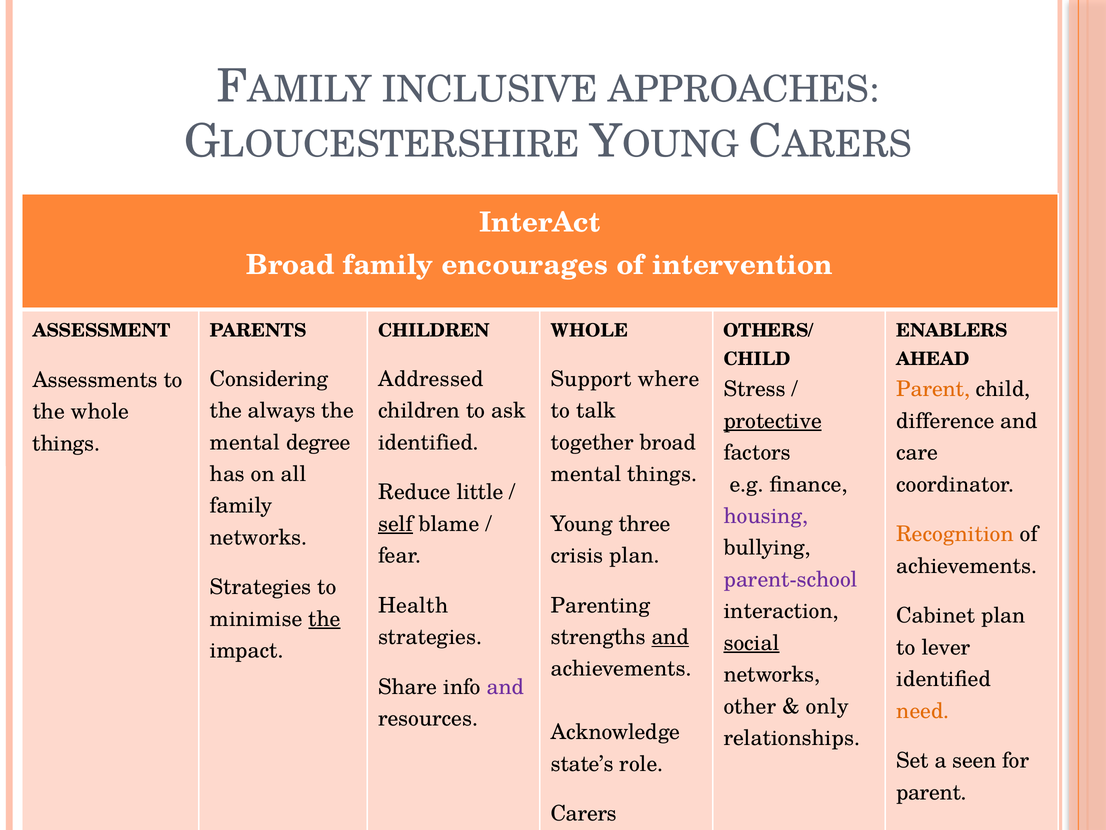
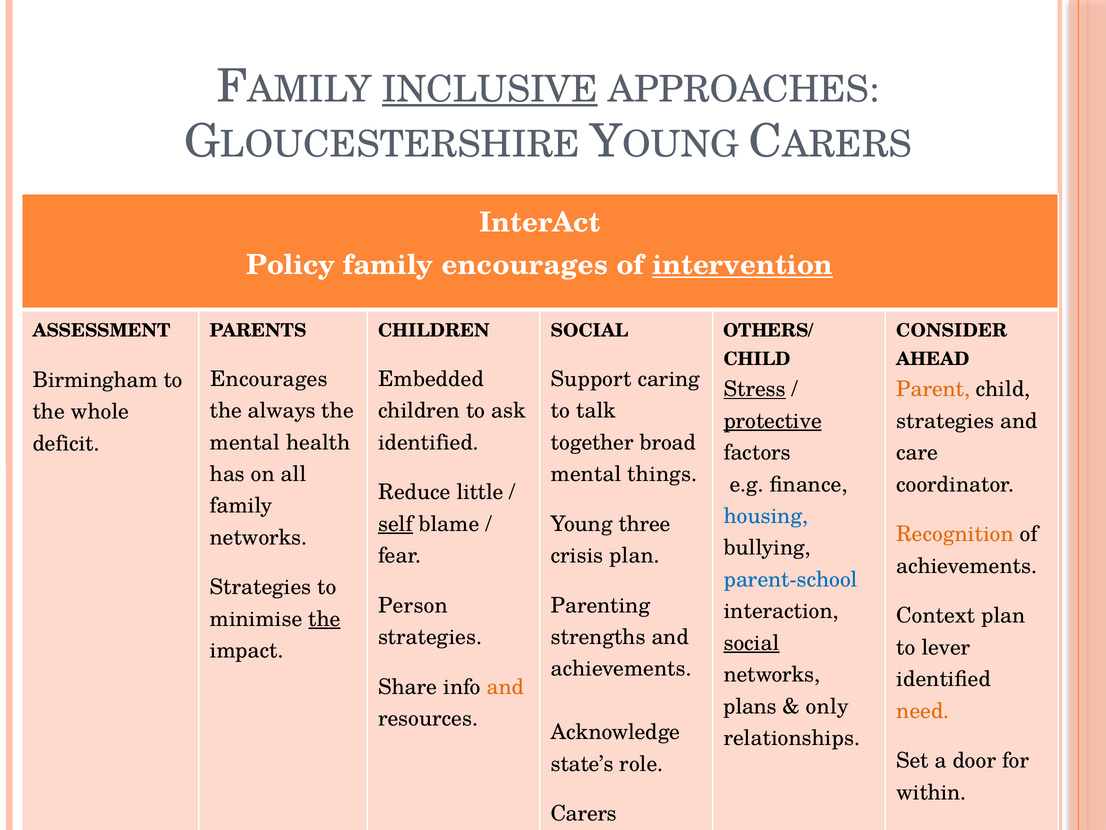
INCLUSIVE underline: none -> present (490, 89)
Broad: Broad -> Policy (291, 265)
intervention underline: none -> present (743, 265)
WHOLE: WHOLE -> SOCIAL (590, 330)
ENABLERS: ENABLERS -> CONSIDER (952, 330)
Considering: Considering -> Encourages (269, 379)
Addressed: Addressed -> Embedded (431, 379)
where: where -> caring (669, 379)
Assessments: Assessments -> Birmingham (95, 380)
Stress underline: none -> present (755, 389)
difference: difference -> strategies (945, 421)
degree: degree -> health (318, 442)
things: things -> deficit (66, 443)
housing colour: purple -> blue (766, 516)
parent-school colour: purple -> blue (791, 579)
Health: Health -> Person (413, 605)
Cabinet: Cabinet -> Context (936, 615)
and underline: present -> none (670, 637)
and colour: purple -> orange (505, 687)
other: other -> plans (750, 706)
seen: seen -> door (974, 760)
parent: parent -> within (931, 792)
